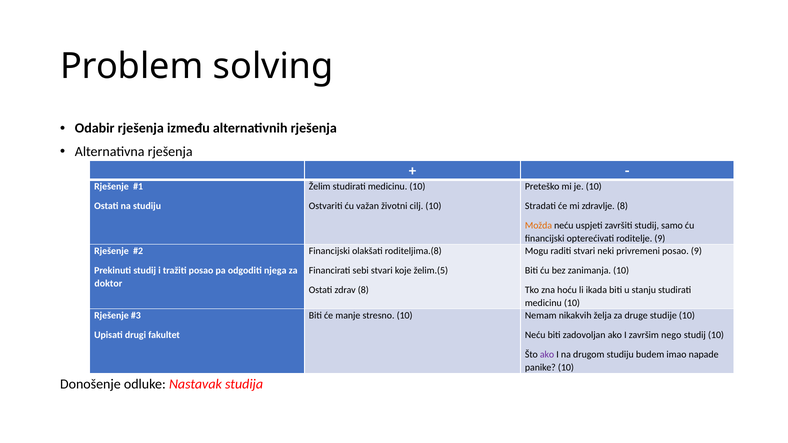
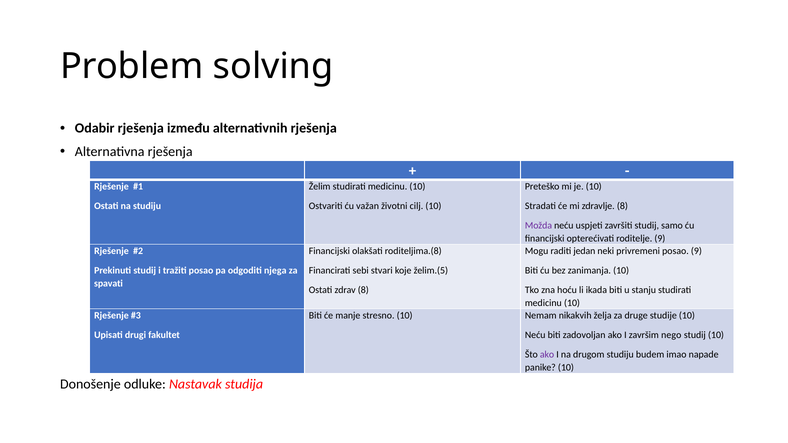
Možda colour: orange -> purple (538, 226)
raditi stvari: stvari -> jedan (584, 251)
doktor: doktor -> spavati (108, 284)
